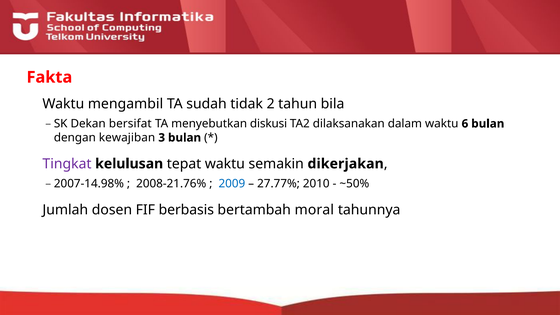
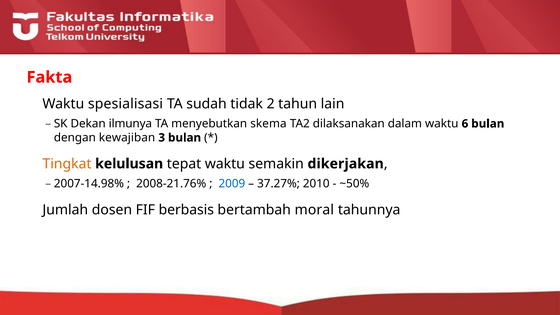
mengambil: mengambil -> spesialisasi (125, 104)
bila: bila -> lain (333, 104)
bersifat: bersifat -> ilmunya (130, 124)
diskusi: diskusi -> skema (268, 124)
Tingkat colour: purple -> orange (67, 164)
27.77%: 27.77% -> 37.27% (279, 184)
